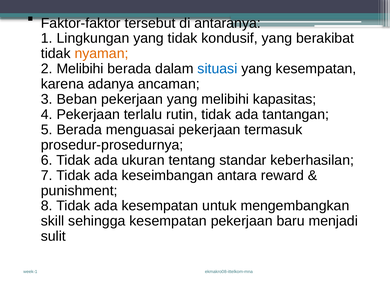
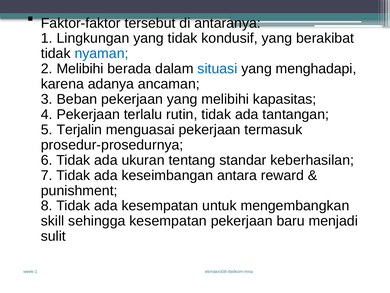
nyaman colour: orange -> blue (102, 53)
yang kesempatan: kesempatan -> menghadapi (316, 69)
5 Berada: Berada -> Terjalin (79, 129)
